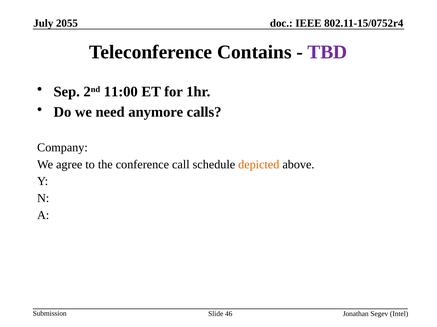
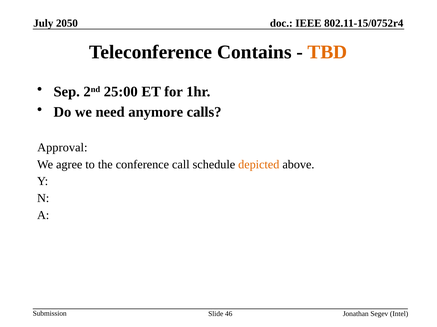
2055: 2055 -> 2050 (67, 23)
TBD colour: purple -> orange (327, 52)
11:00: 11:00 -> 25:00 (121, 92)
Company: Company -> Approval (62, 148)
